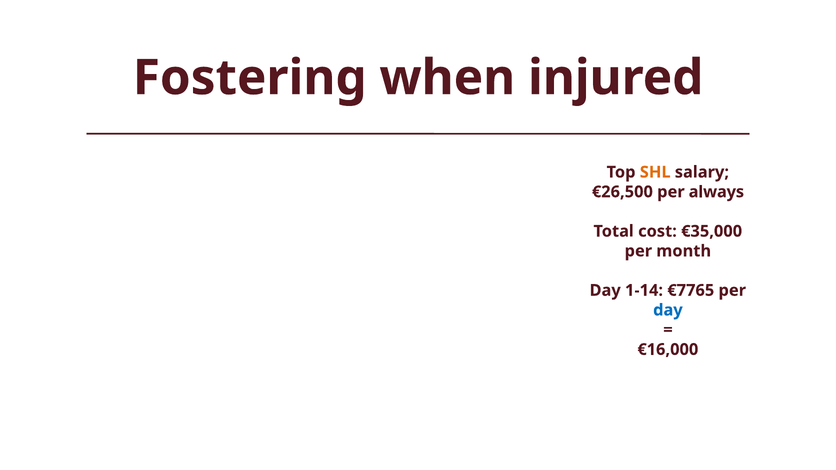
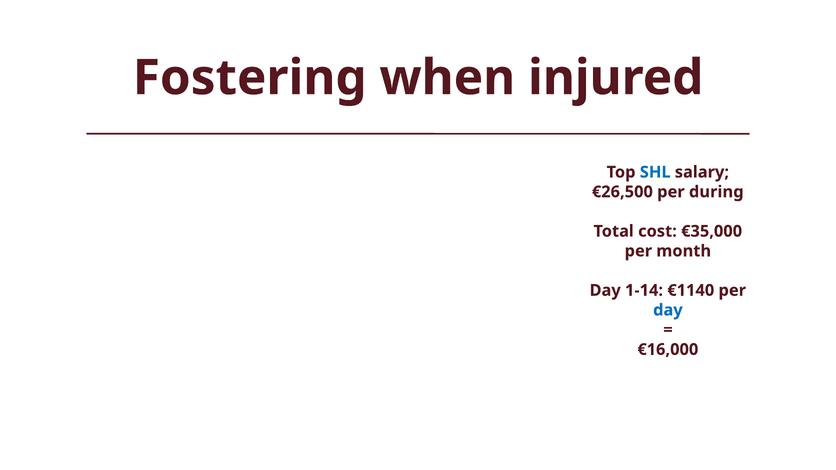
SHL colour: orange -> blue (655, 172)
always: always -> during (716, 192)
€7765: €7765 -> €1140 (691, 291)
